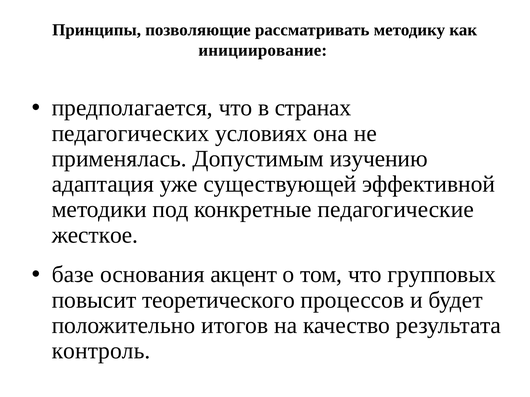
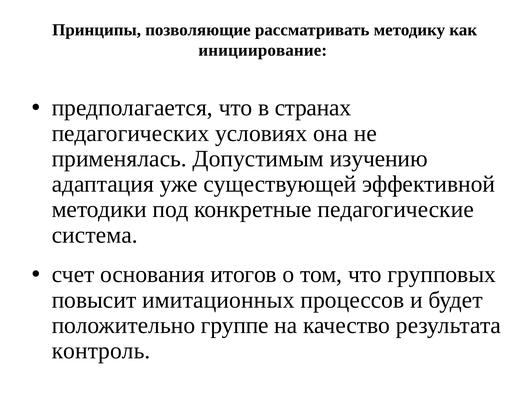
жесткое: жесткое -> система (95, 235)
базе: базе -> счет (73, 275)
акцент: акцент -> итогов (244, 275)
теоретического: теоретического -> имитационных (218, 300)
итогов: итогов -> группе (235, 326)
